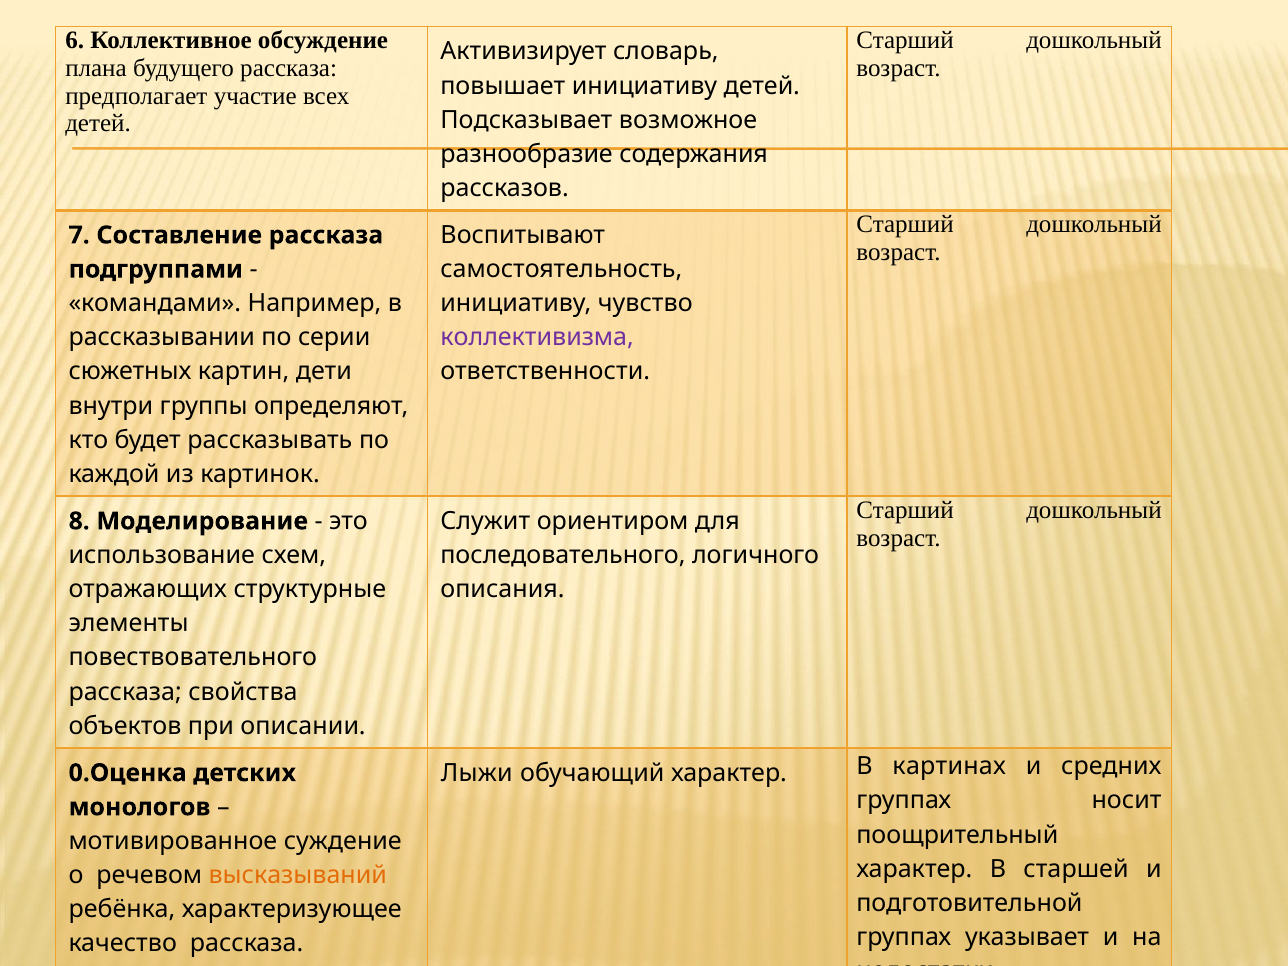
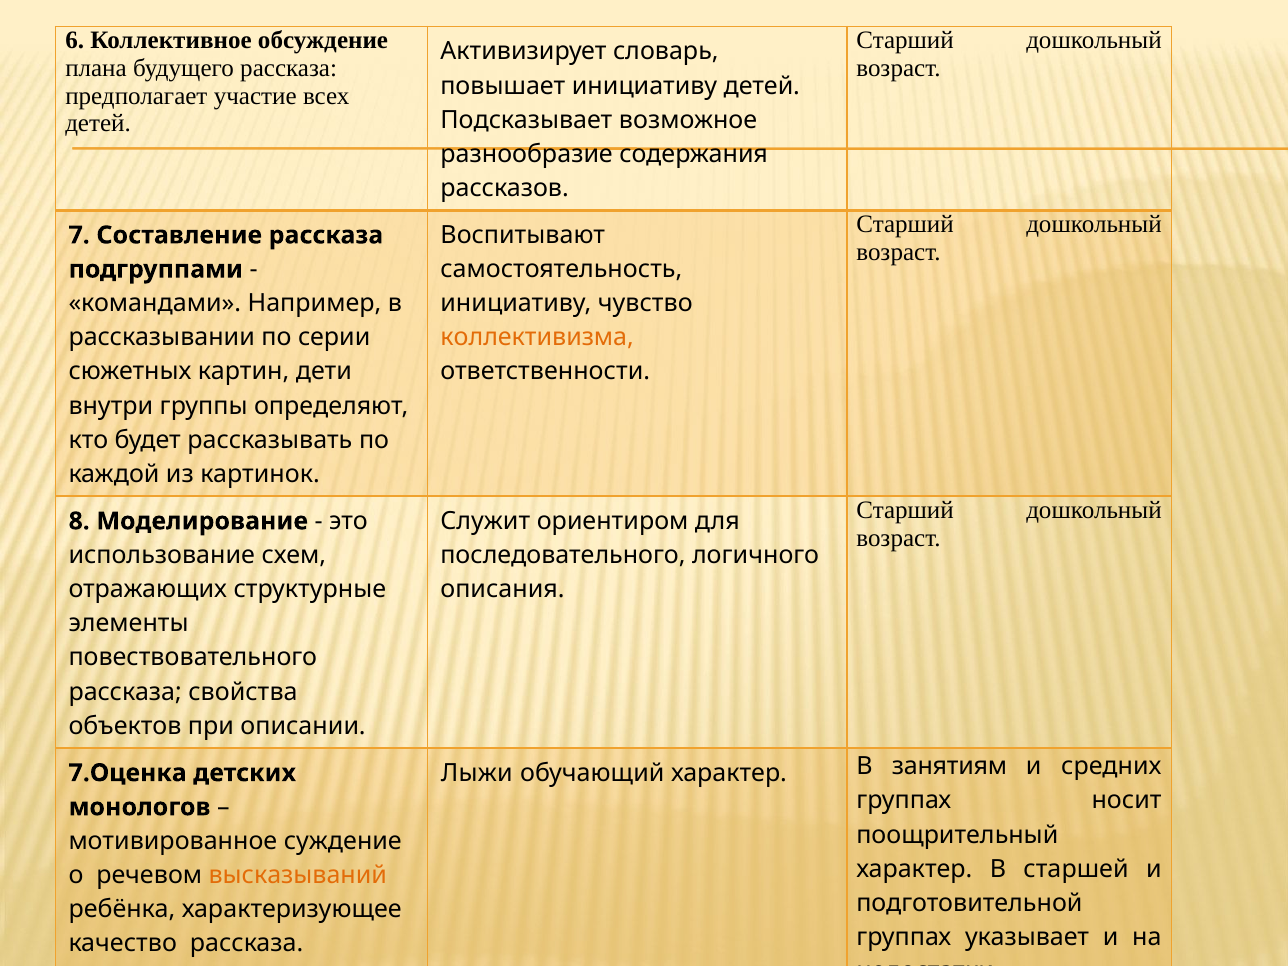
коллективизма colour: purple -> orange (537, 338)
картинах: картинах -> занятиям (949, 767)
0.Оценка: 0.Оценка -> 7.Оценка (128, 773)
